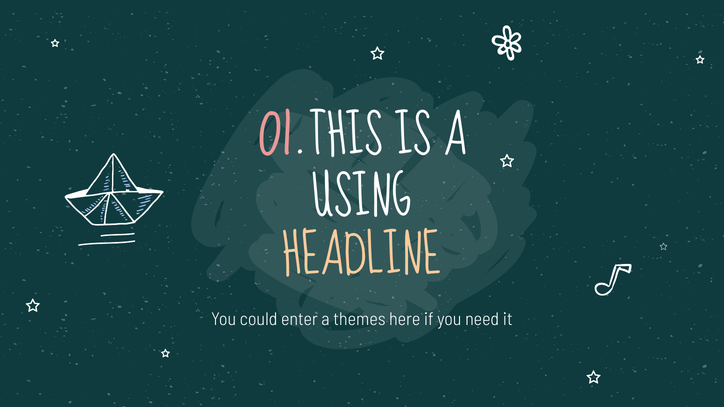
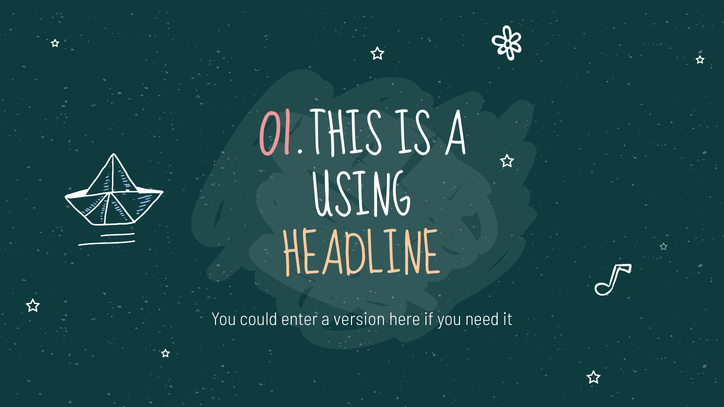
themes: themes -> version (359, 320)
